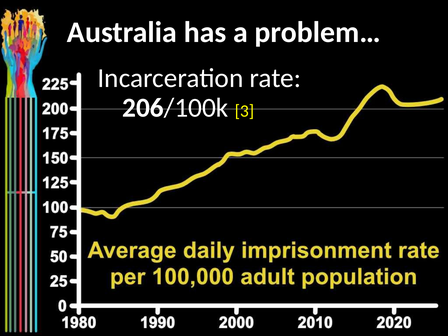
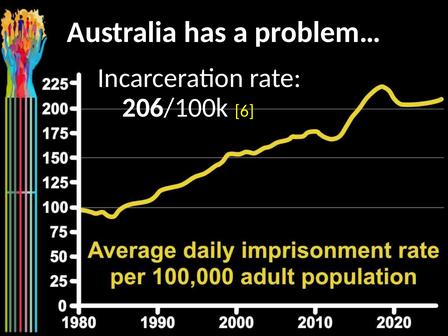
3: 3 -> 6 (244, 111)
